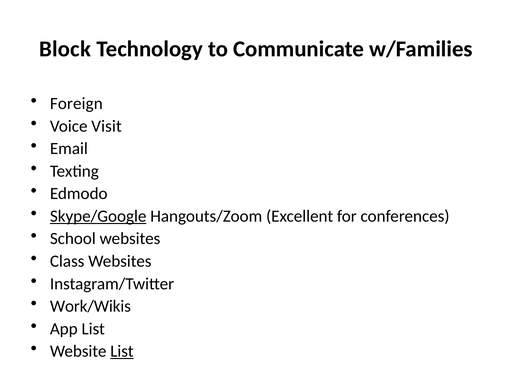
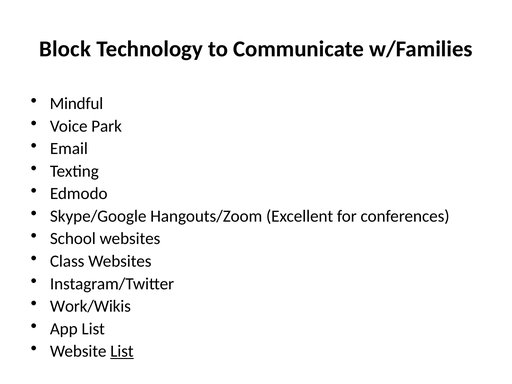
Foreign: Foreign -> Mindful (76, 104)
Visit: Visit -> Park (107, 126)
Skype/Google underline: present -> none (98, 216)
